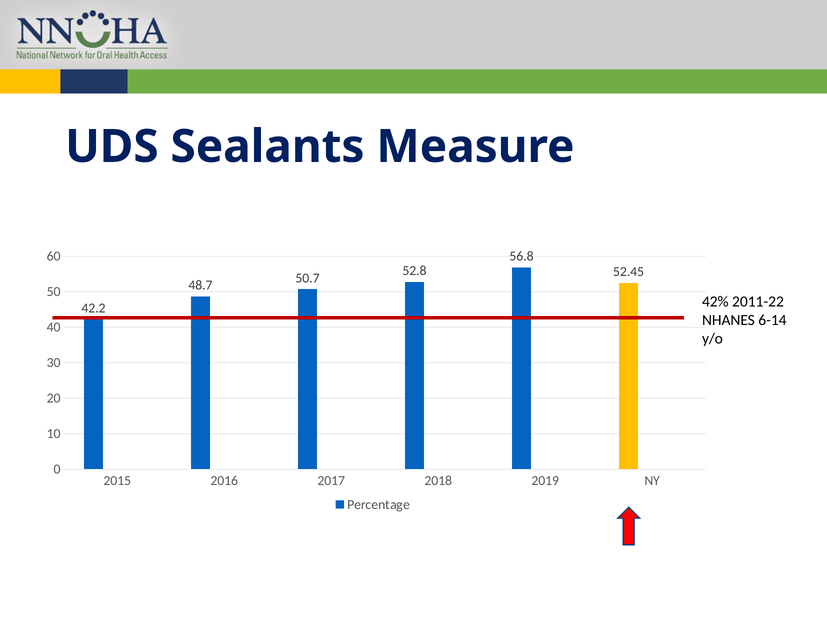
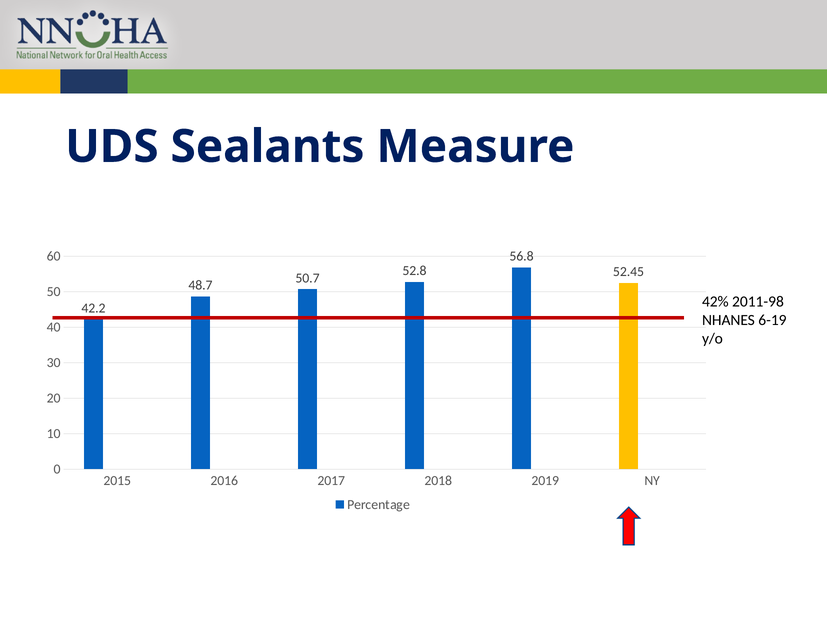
2011-22: 2011-22 -> 2011-98 (758, 302)
6-14: 6-14 -> 6-19 (772, 320)
